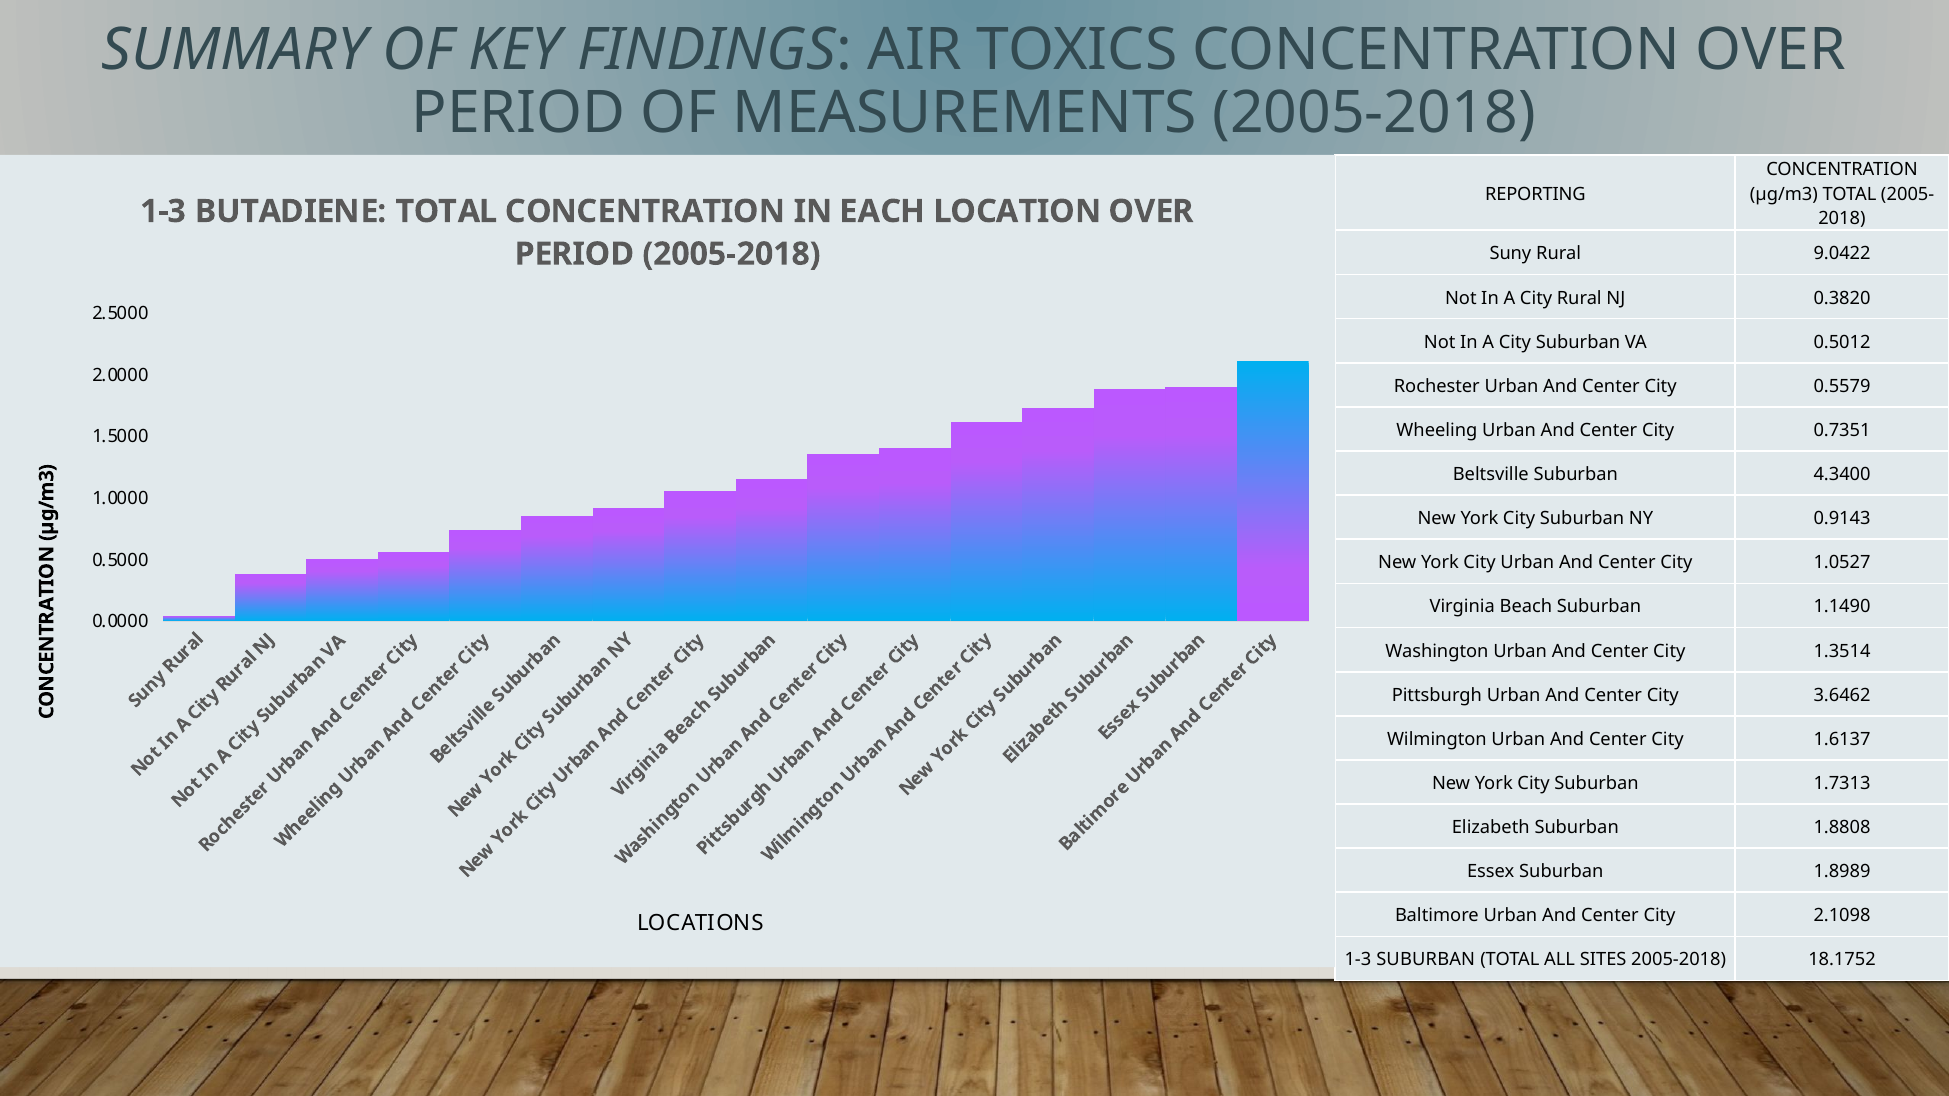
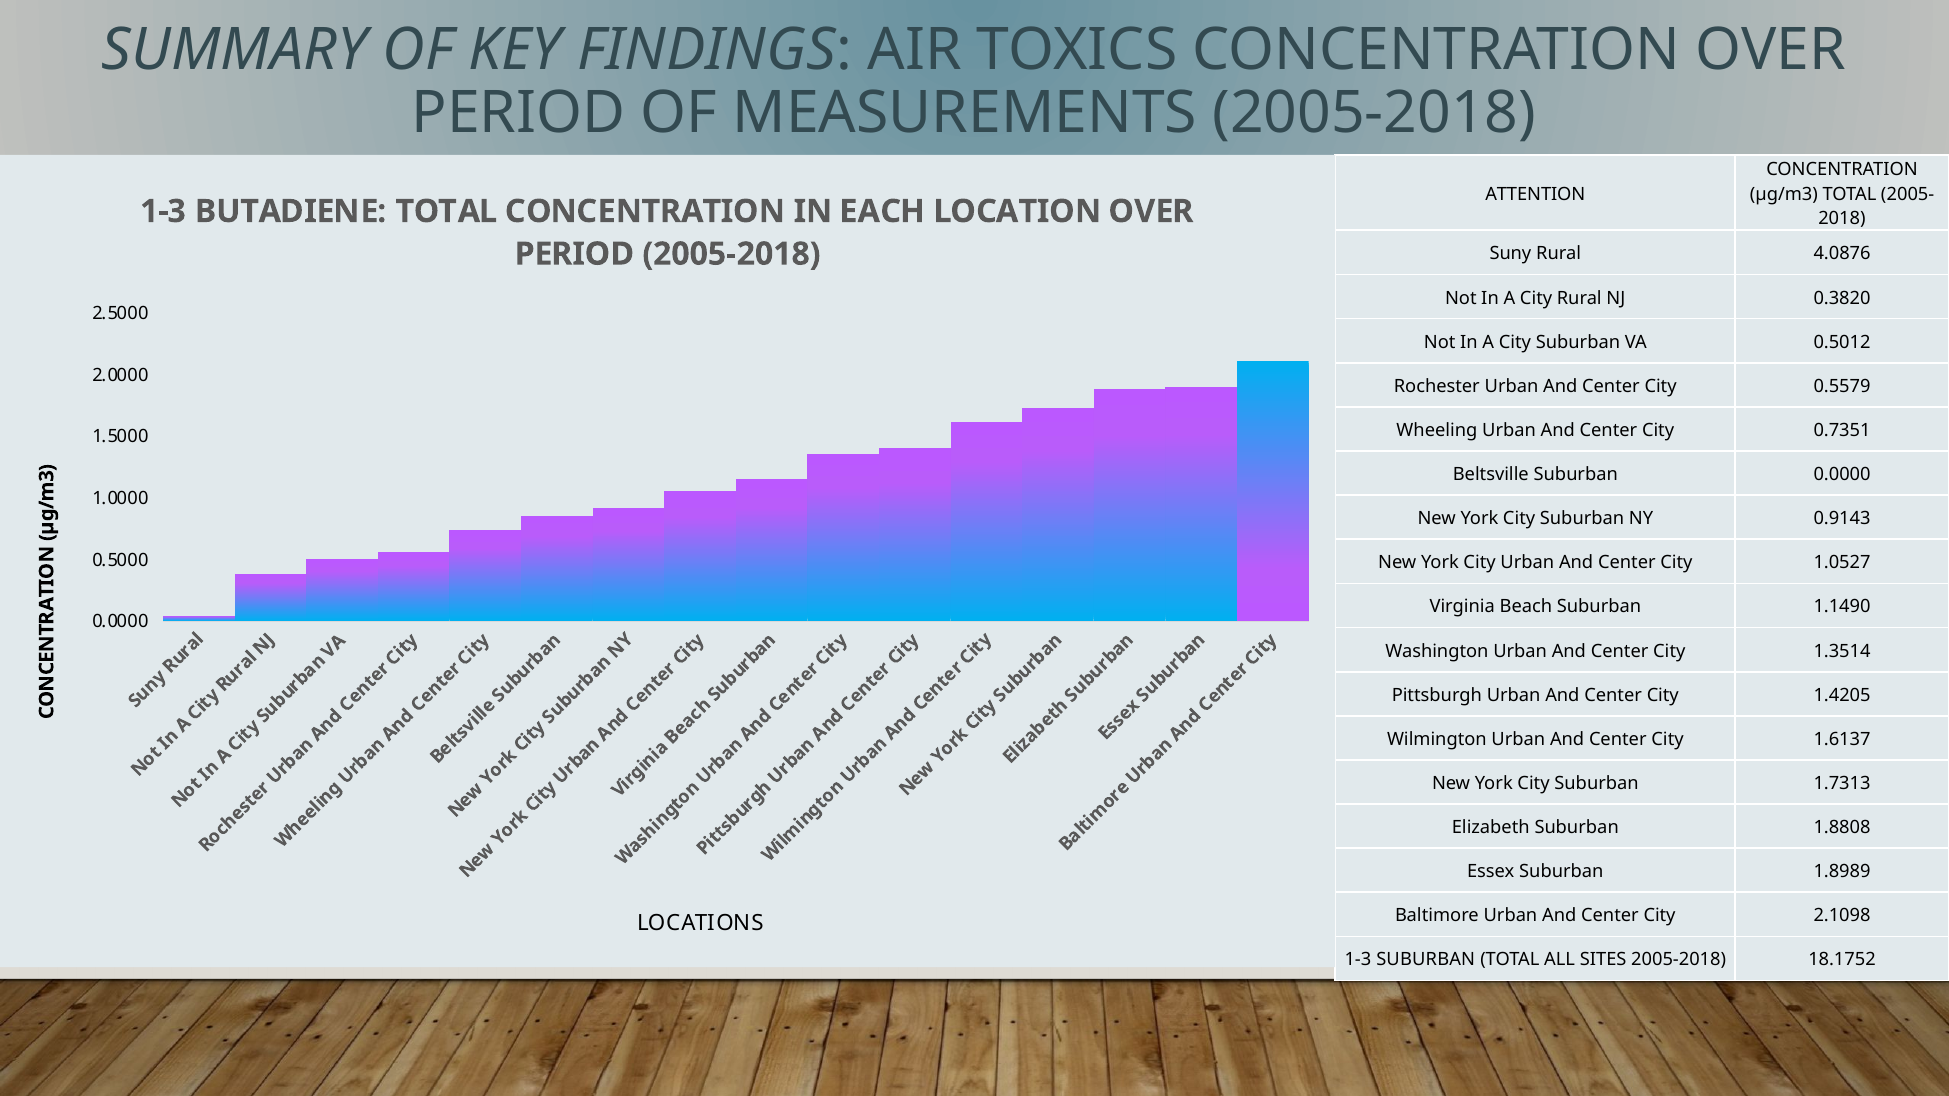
REPORTING: REPORTING -> ATTENTION (1535, 194)
9.0422: 9.0422 -> 4.0876 (1842, 254)
Suburban 4.3400: 4.3400 -> 0.0000 (1842, 475)
3.6462: 3.6462 -> 1.4205 (1842, 695)
